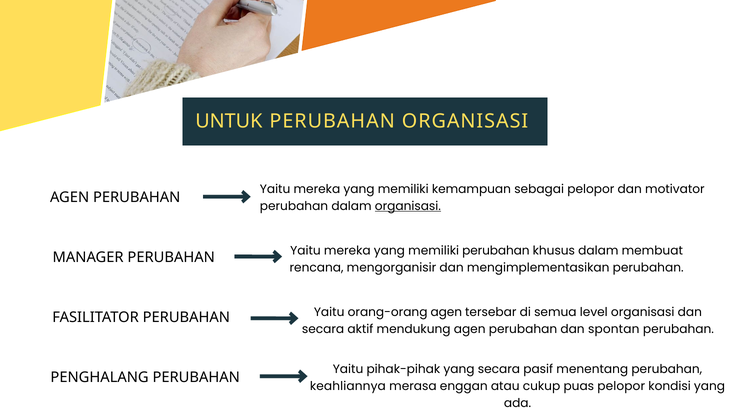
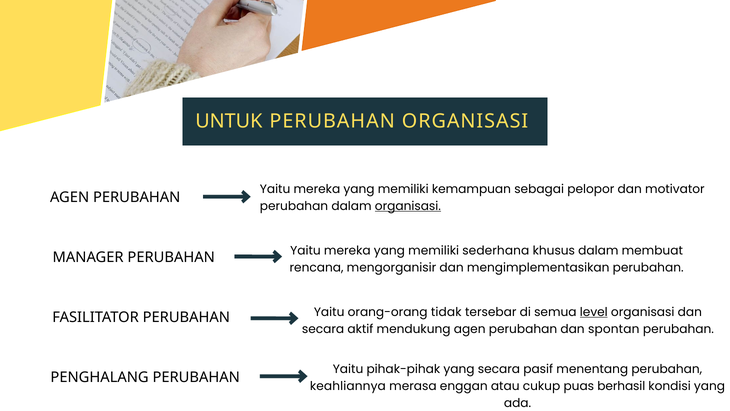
memiliki perubahan: perubahan -> sederhana (496, 250)
orang-orang agen: agen -> tidak (446, 312)
level underline: none -> present (594, 312)
puas pelopor: pelopor -> berhasil (621, 386)
